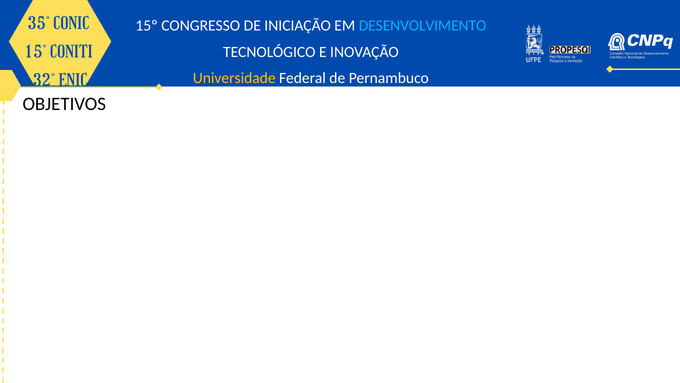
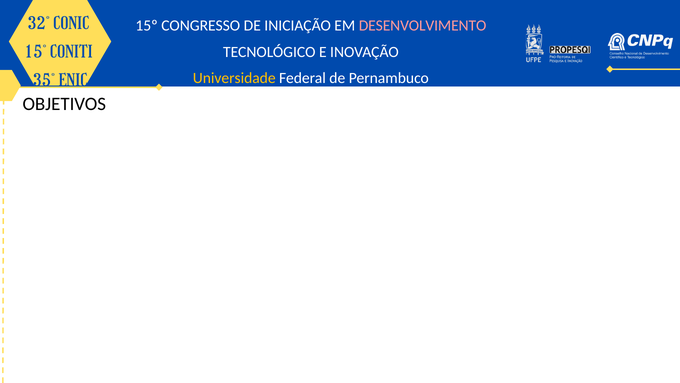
35°: 35° -> 32° (39, 24)
DESENVOLVIMENTO colour: light blue -> pink (423, 26)
32°: 32° -> 35° (44, 81)
